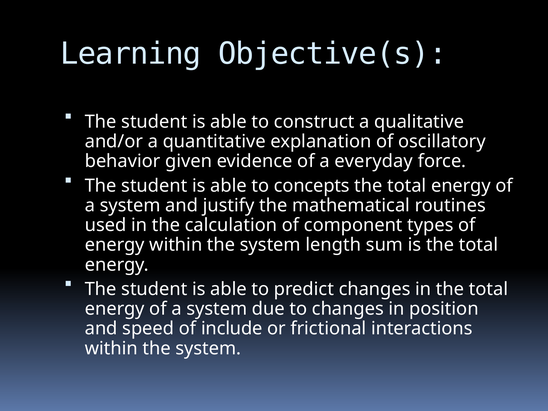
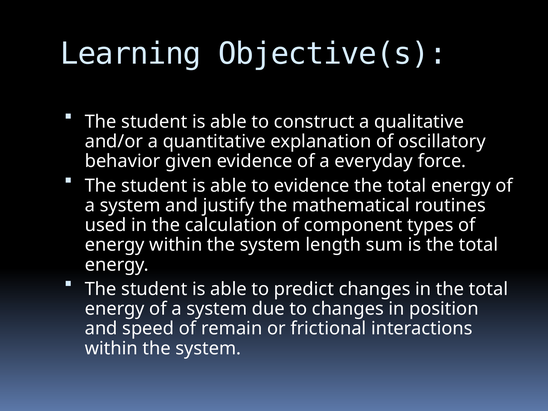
to concepts: concepts -> evidence (312, 186)
include: include -> remain (232, 329)
